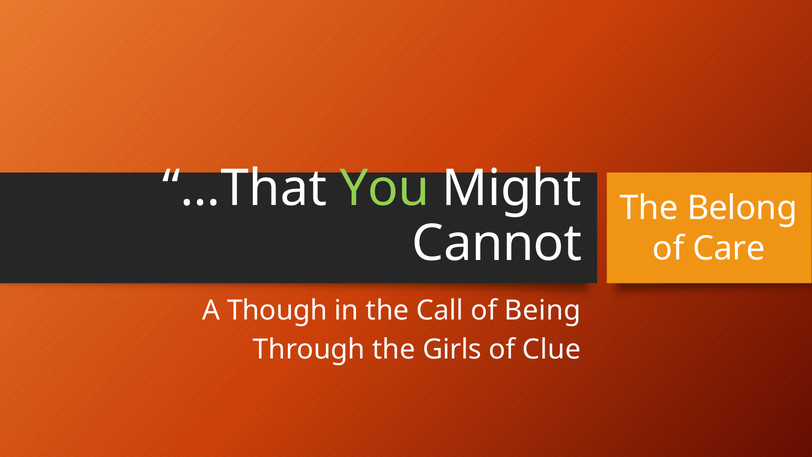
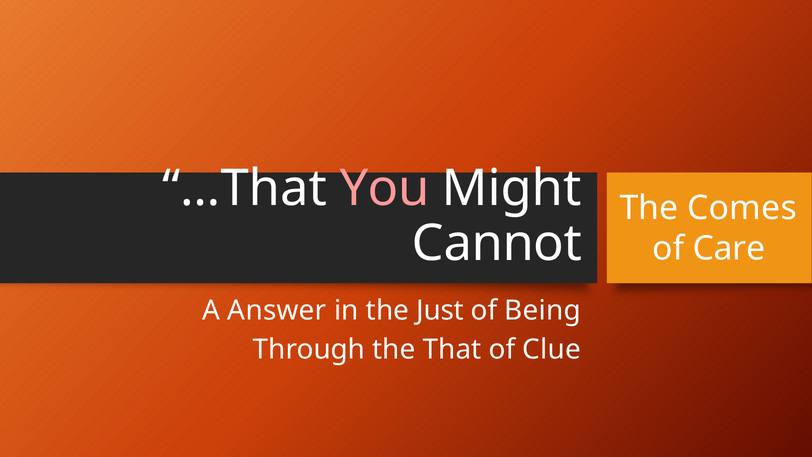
You colour: light green -> pink (384, 189)
Belong: Belong -> Comes (742, 208)
Though: Though -> Answer (277, 311)
Call: Call -> Just (440, 311)
Girls: Girls -> That (452, 349)
